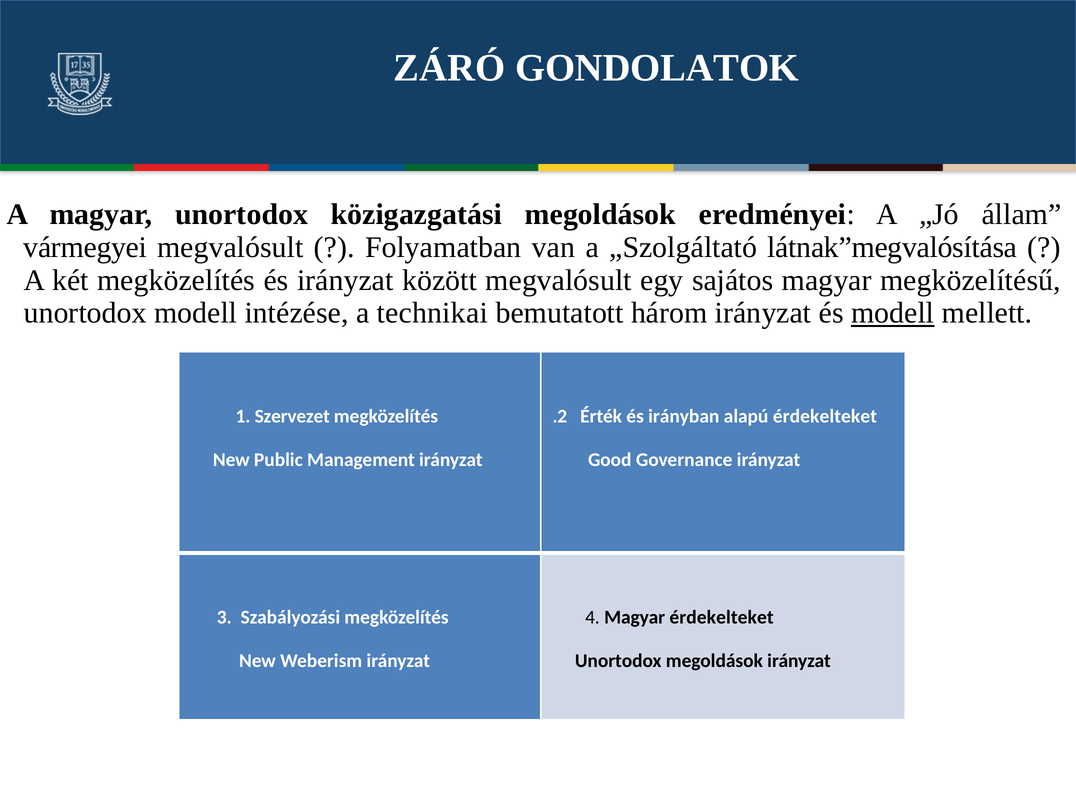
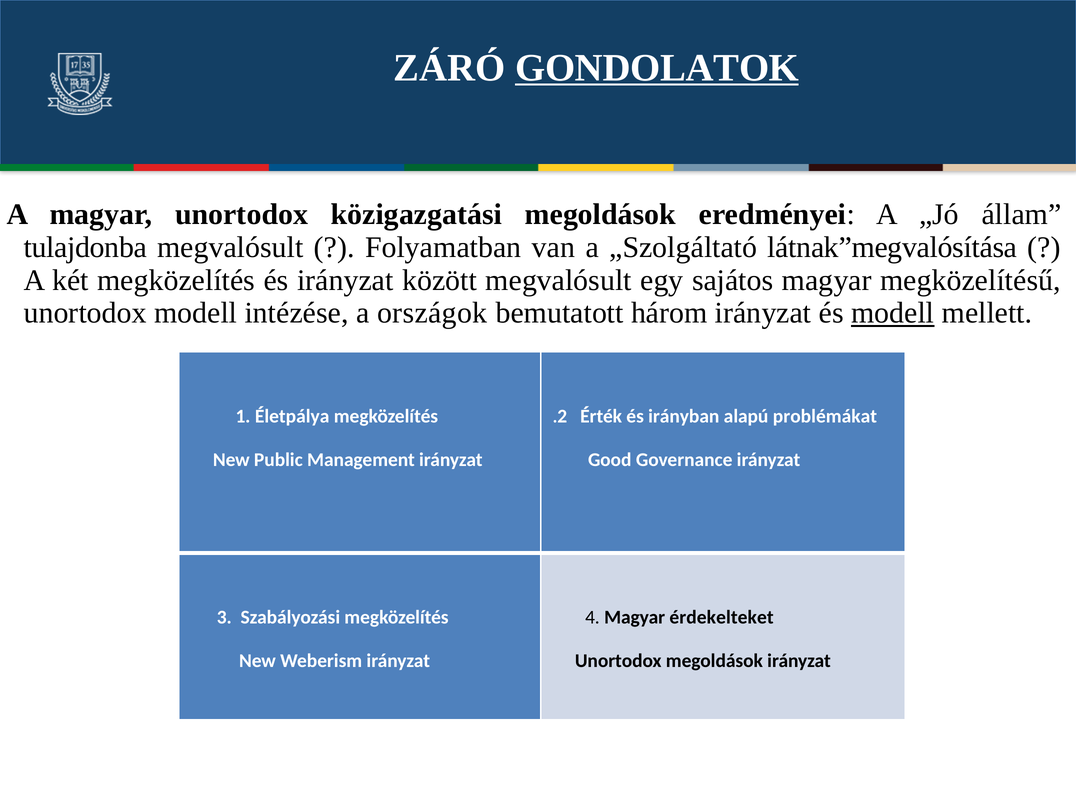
GONDOLATOK underline: none -> present (657, 68)
vármegyei: vármegyei -> tulajdonba (85, 247)
technikai: technikai -> országok (432, 313)
Szervezet: Szervezet -> Életpálya (292, 416)
alapú érdekelteket: érdekelteket -> problémákat (825, 416)
